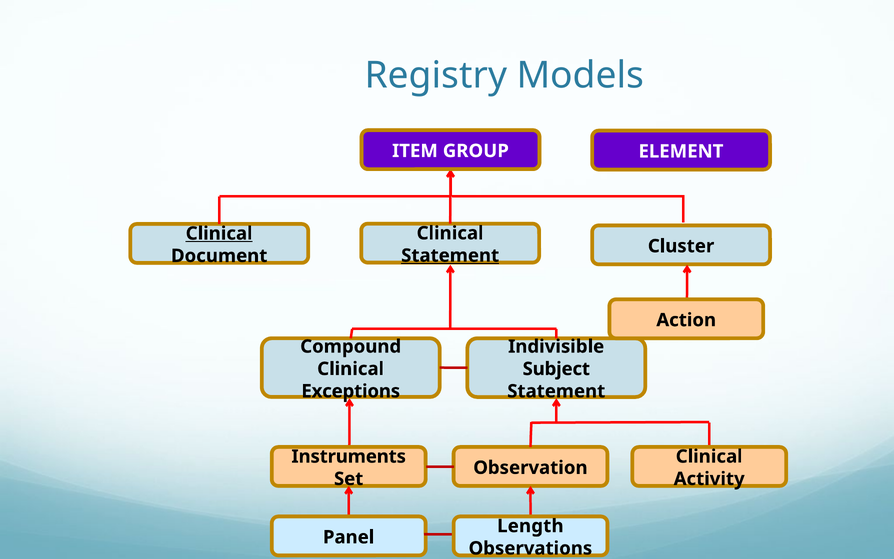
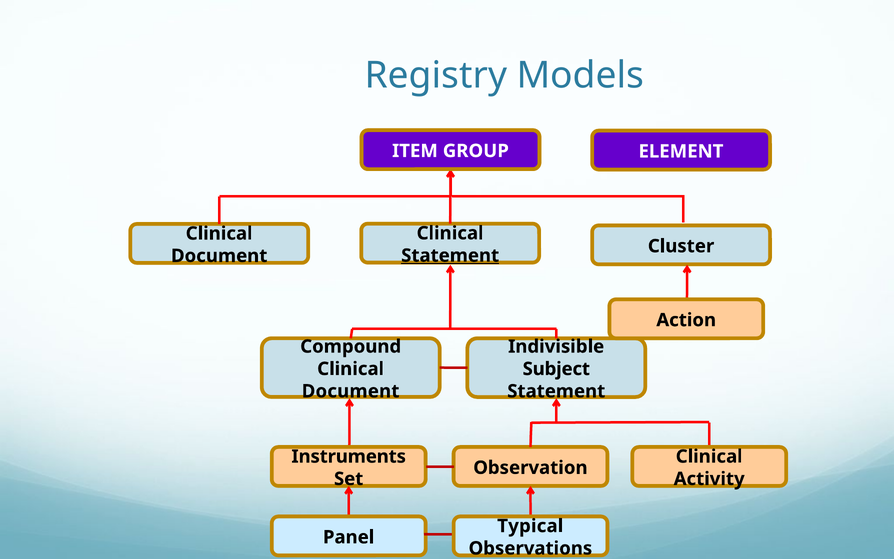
Clinical underline: present -> none (219, 233)
Exceptions: Exceptions -> Document (351, 391)
Length: Length -> Typical (530, 526)
